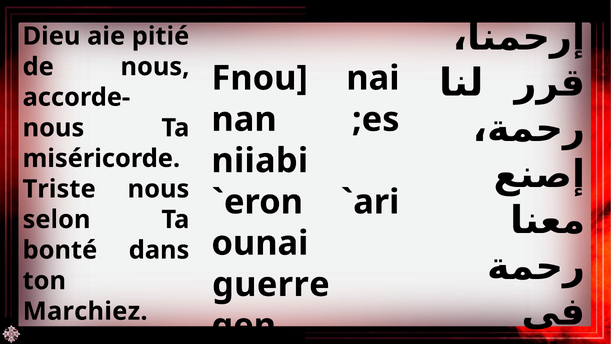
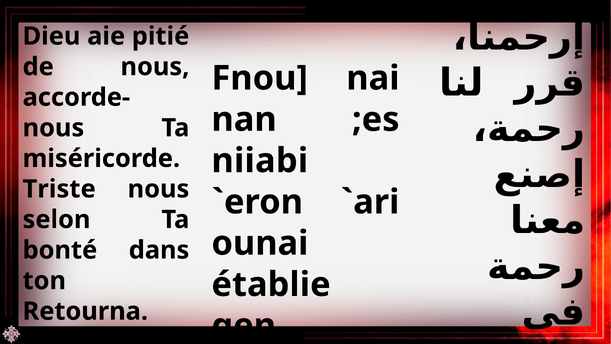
guerre: guerre -> établie (271, 284)
Marchiez: Marchiez -> Retourna (85, 311)
